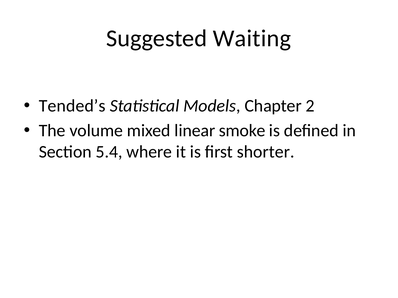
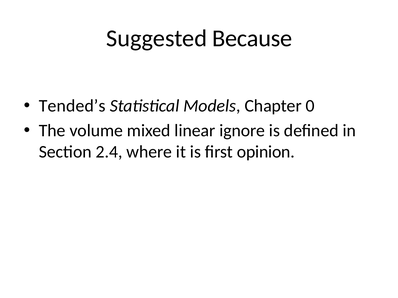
Waiting: Waiting -> Because (252, 39)
2: 2 -> 0 (310, 106)
smoke: smoke -> ignore (242, 131)
5.4: 5.4 -> 2.4 (109, 152)
shorter: shorter -> opinion (266, 152)
